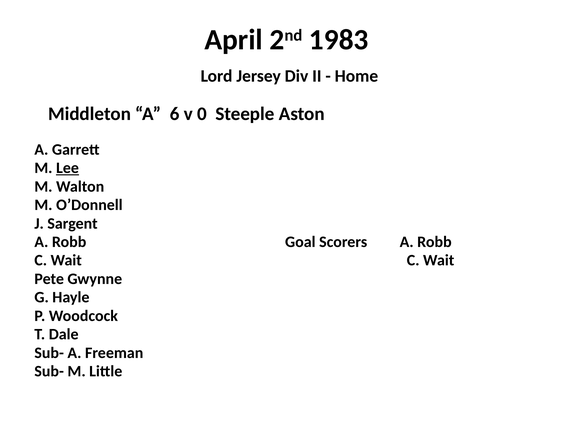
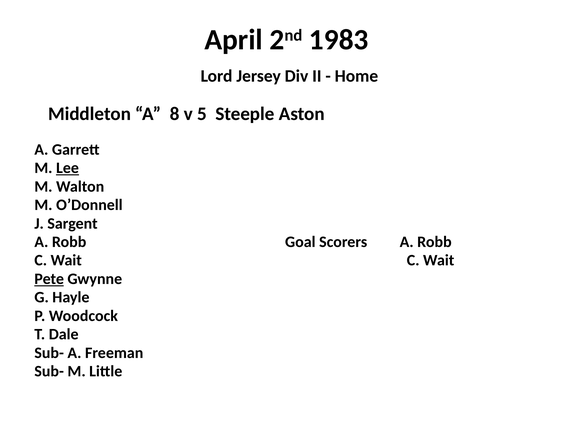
6: 6 -> 8 (175, 114)
0: 0 -> 5 (202, 114)
Pete underline: none -> present (49, 279)
